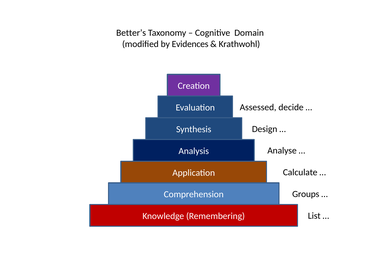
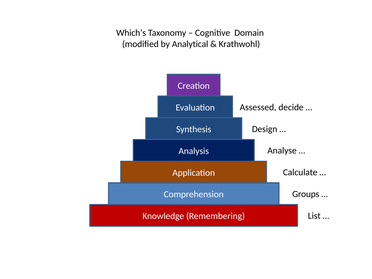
Better’s: Better’s -> Which’s (131, 33)
Evidences: Evidences -> Analytical (190, 44)
